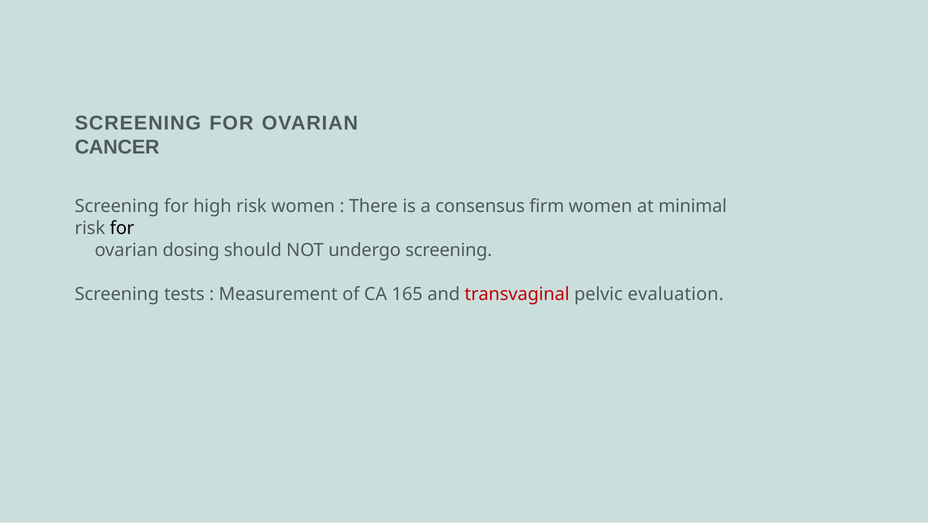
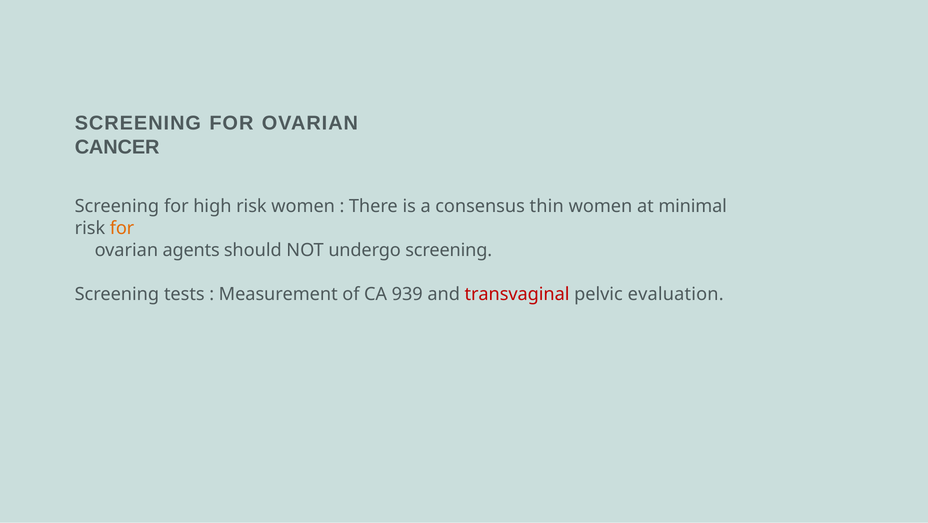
firm: firm -> thin (547, 206)
for colour: black -> orange (122, 228)
dosing: dosing -> agents (191, 250)
165: 165 -> 939 (407, 294)
